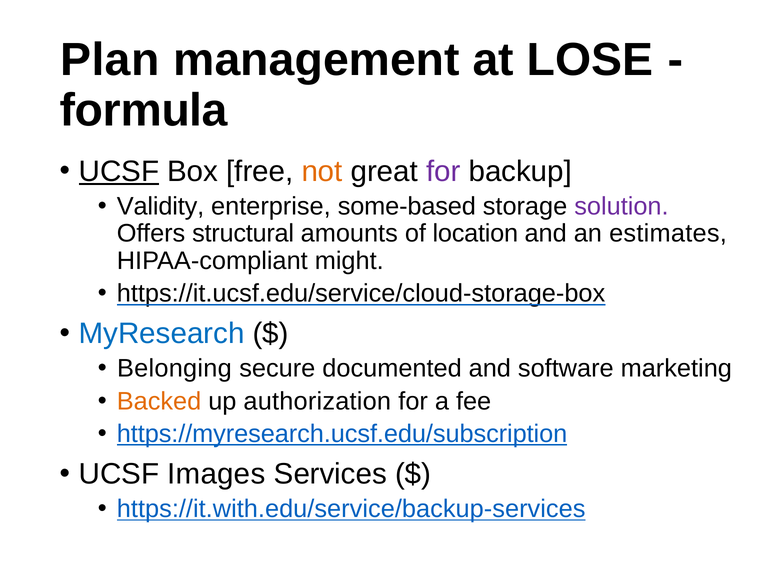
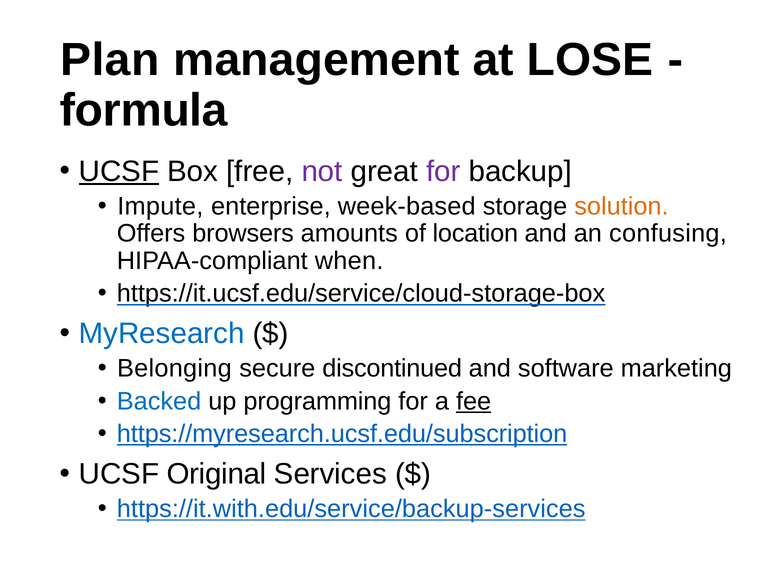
not colour: orange -> purple (322, 171)
Validity: Validity -> Impute (160, 206)
some-based: some-based -> week-based (407, 206)
solution colour: purple -> orange (621, 206)
structural: structural -> browsers (243, 234)
estimates: estimates -> confusing (668, 234)
might: might -> when (349, 261)
documented: documented -> discontinued (392, 369)
Backed colour: orange -> blue (159, 401)
authorization: authorization -> programming (317, 401)
fee underline: none -> present (474, 401)
Images: Images -> Original (217, 474)
